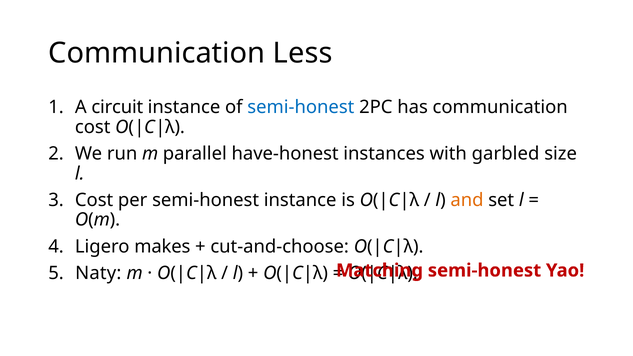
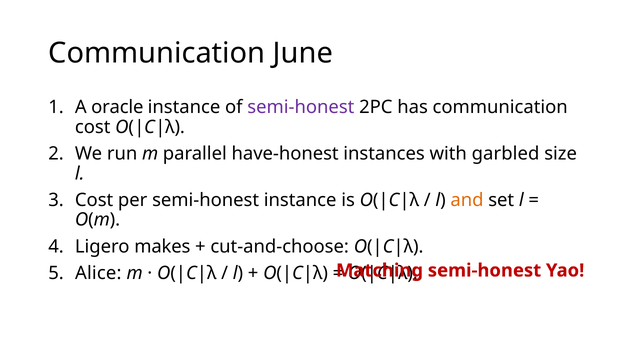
Less: Less -> June (303, 53)
circuit: circuit -> oracle (117, 107)
semi-honest colour: blue -> purple (301, 107)
Naty: Naty -> Alice (98, 273)
